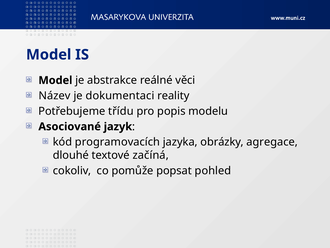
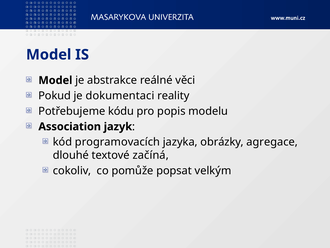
Název: Název -> Pokud (55, 96)
třídu: třídu -> kódu (121, 111)
Asociované: Asociované -> Association (70, 126)
pohled: pohled -> velkým (213, 170)
